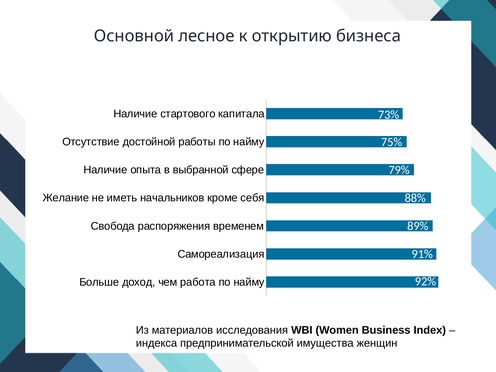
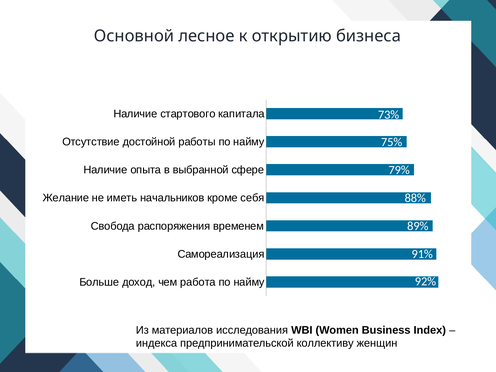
имущества: имущества -> коллективу (325, 343)
